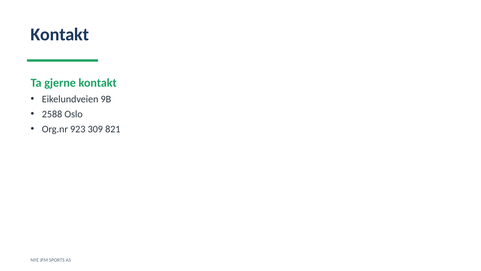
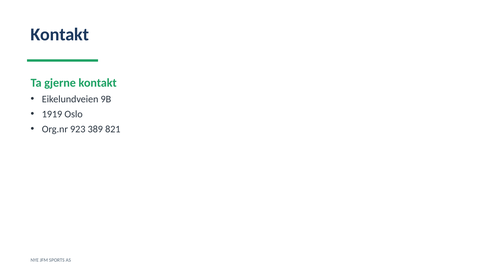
2588: 2588 -> 1919 (52, 114)
309: 309 -> 389 (95, 129)
